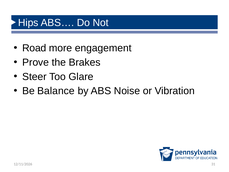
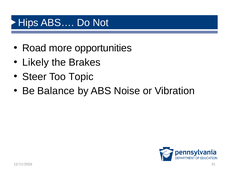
engagement: engagement -> opportunities (103, 48)
Prove: Prove -> Likely (36, 62)
Glare: Glare -> Topic (81, 77)
